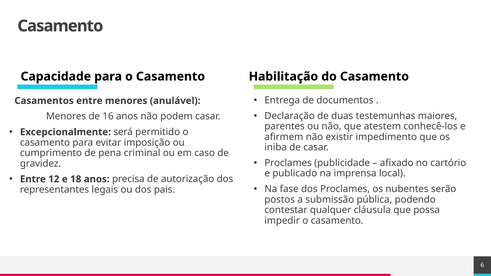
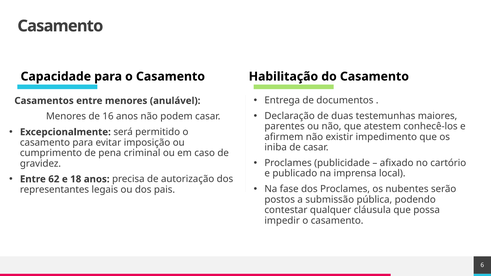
12: 12 -> 62 (54, 179)
